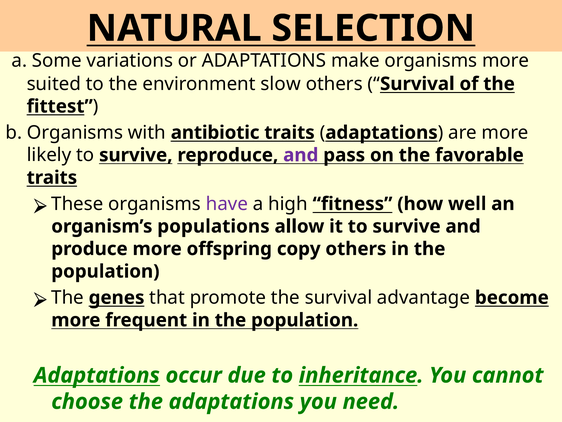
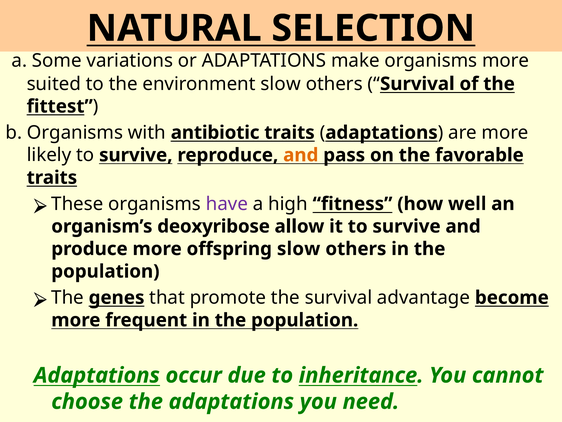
and colour: purple -> orange (301, 155)
populations: populations -> deoxyribose (214, 226)
offspring copy: copy -> slow (299, 249)
